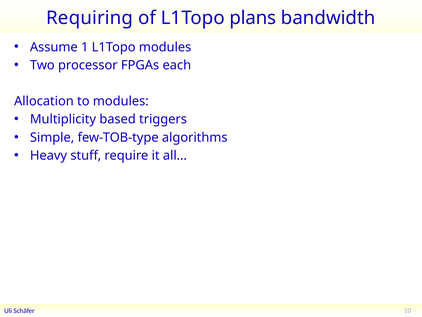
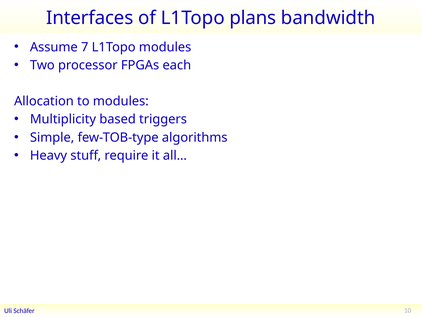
Requiring: Requiring -> Interfaces (90, 18)
1: 1 -> 7 (85, 47)
